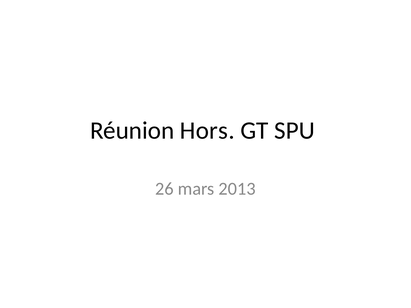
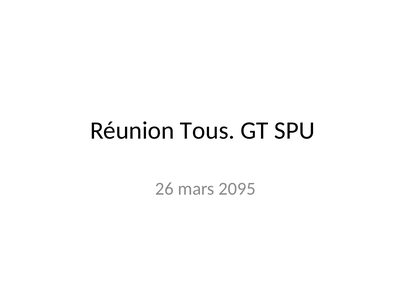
Hors: Hors -> Tous (207, 131)
2013: 2013 -> 2095 (237, 189)
